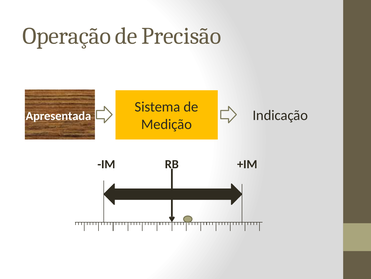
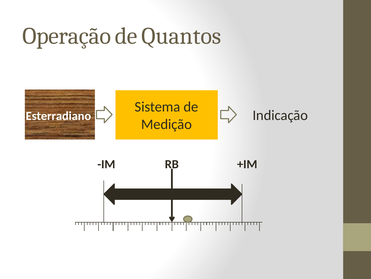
Precisão: Precisão -> Quantos (181, 36)
Apresentada: Apresentada -> Esterradiano (58, 116)
